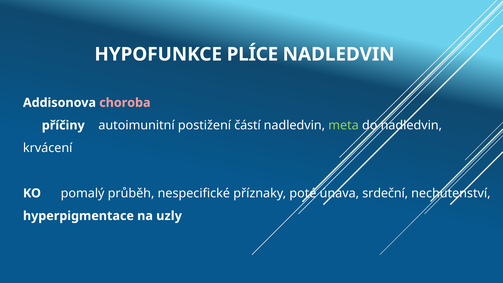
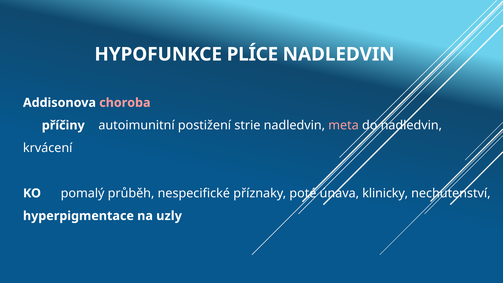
částí: částí -> strie (247, 125)
meta colour: light green -> pink (344, 125)
srdeční: srdeční -> klinicky (385, 193)
